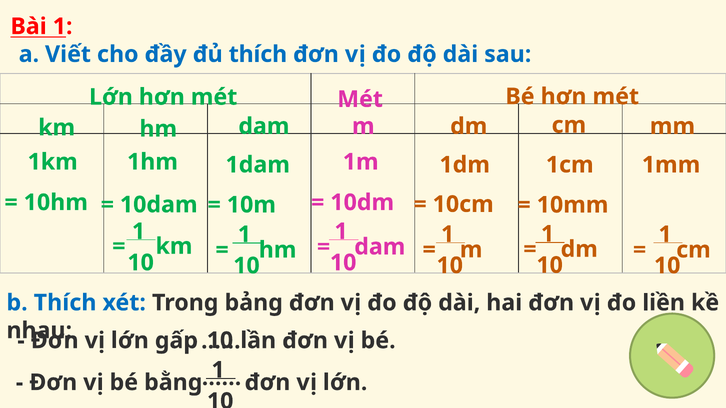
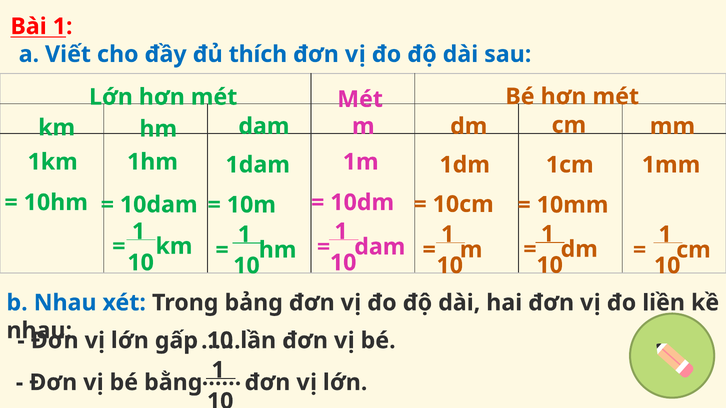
b Thích: Thích -> Nhau (65, 303)
